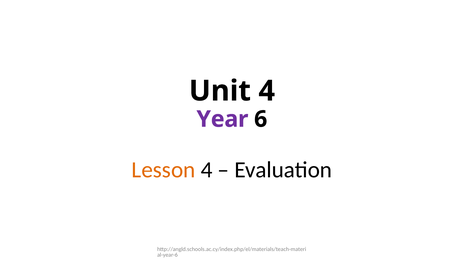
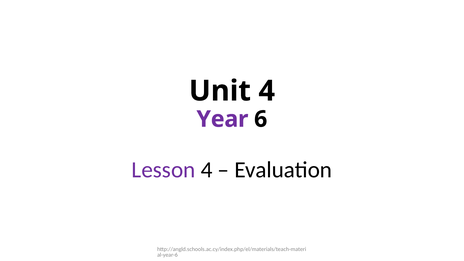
Lesson colour: orange -> purple (164, 170)
